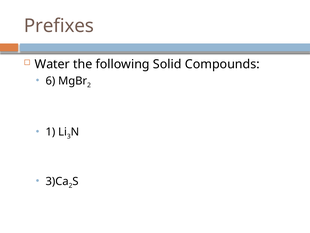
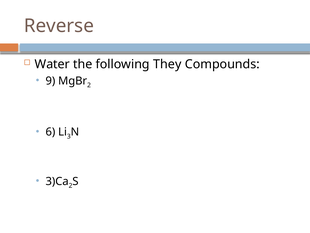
Prefixes: Prefixes -> Reverse (59, 26)
Solid: Solid -> They (167, 64)
6: 6 -> 9 (50, 81)
1: 1 -> 6 (50, 132)
